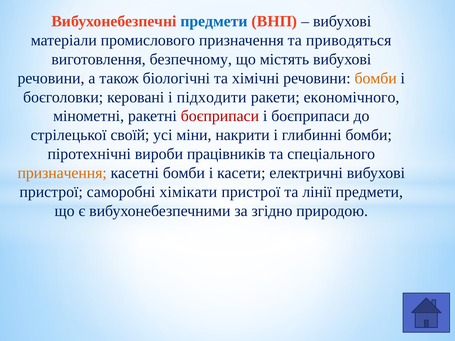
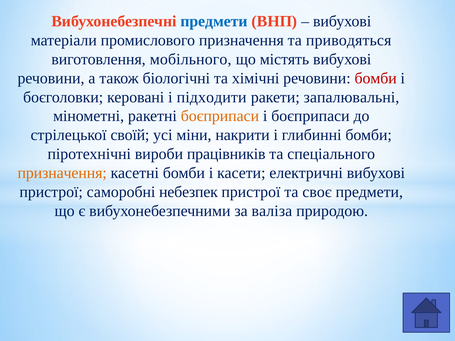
безпечному: безпечному -> мобільного (191, 59)
бомби colour: orange -> red (376, 78)
економічного: економічного -> запалювальні (351, 97)
боєприпаси colour: red -> orange (220, 116)
хімікати: хімікати -> небезпек (188, 192)
лінії: лінії -> своє (317, 192)
згідно: згідно -> валіза (272, 211)
